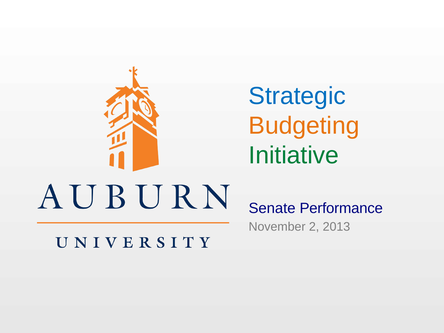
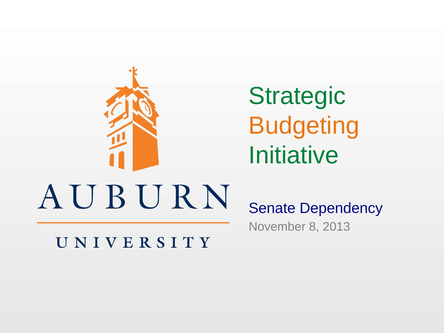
Strategic colour: blue -> green (297, 96)
Performance: Performance -> Dependency (341, 208)
2: 2 -> 8 (314, 227)
